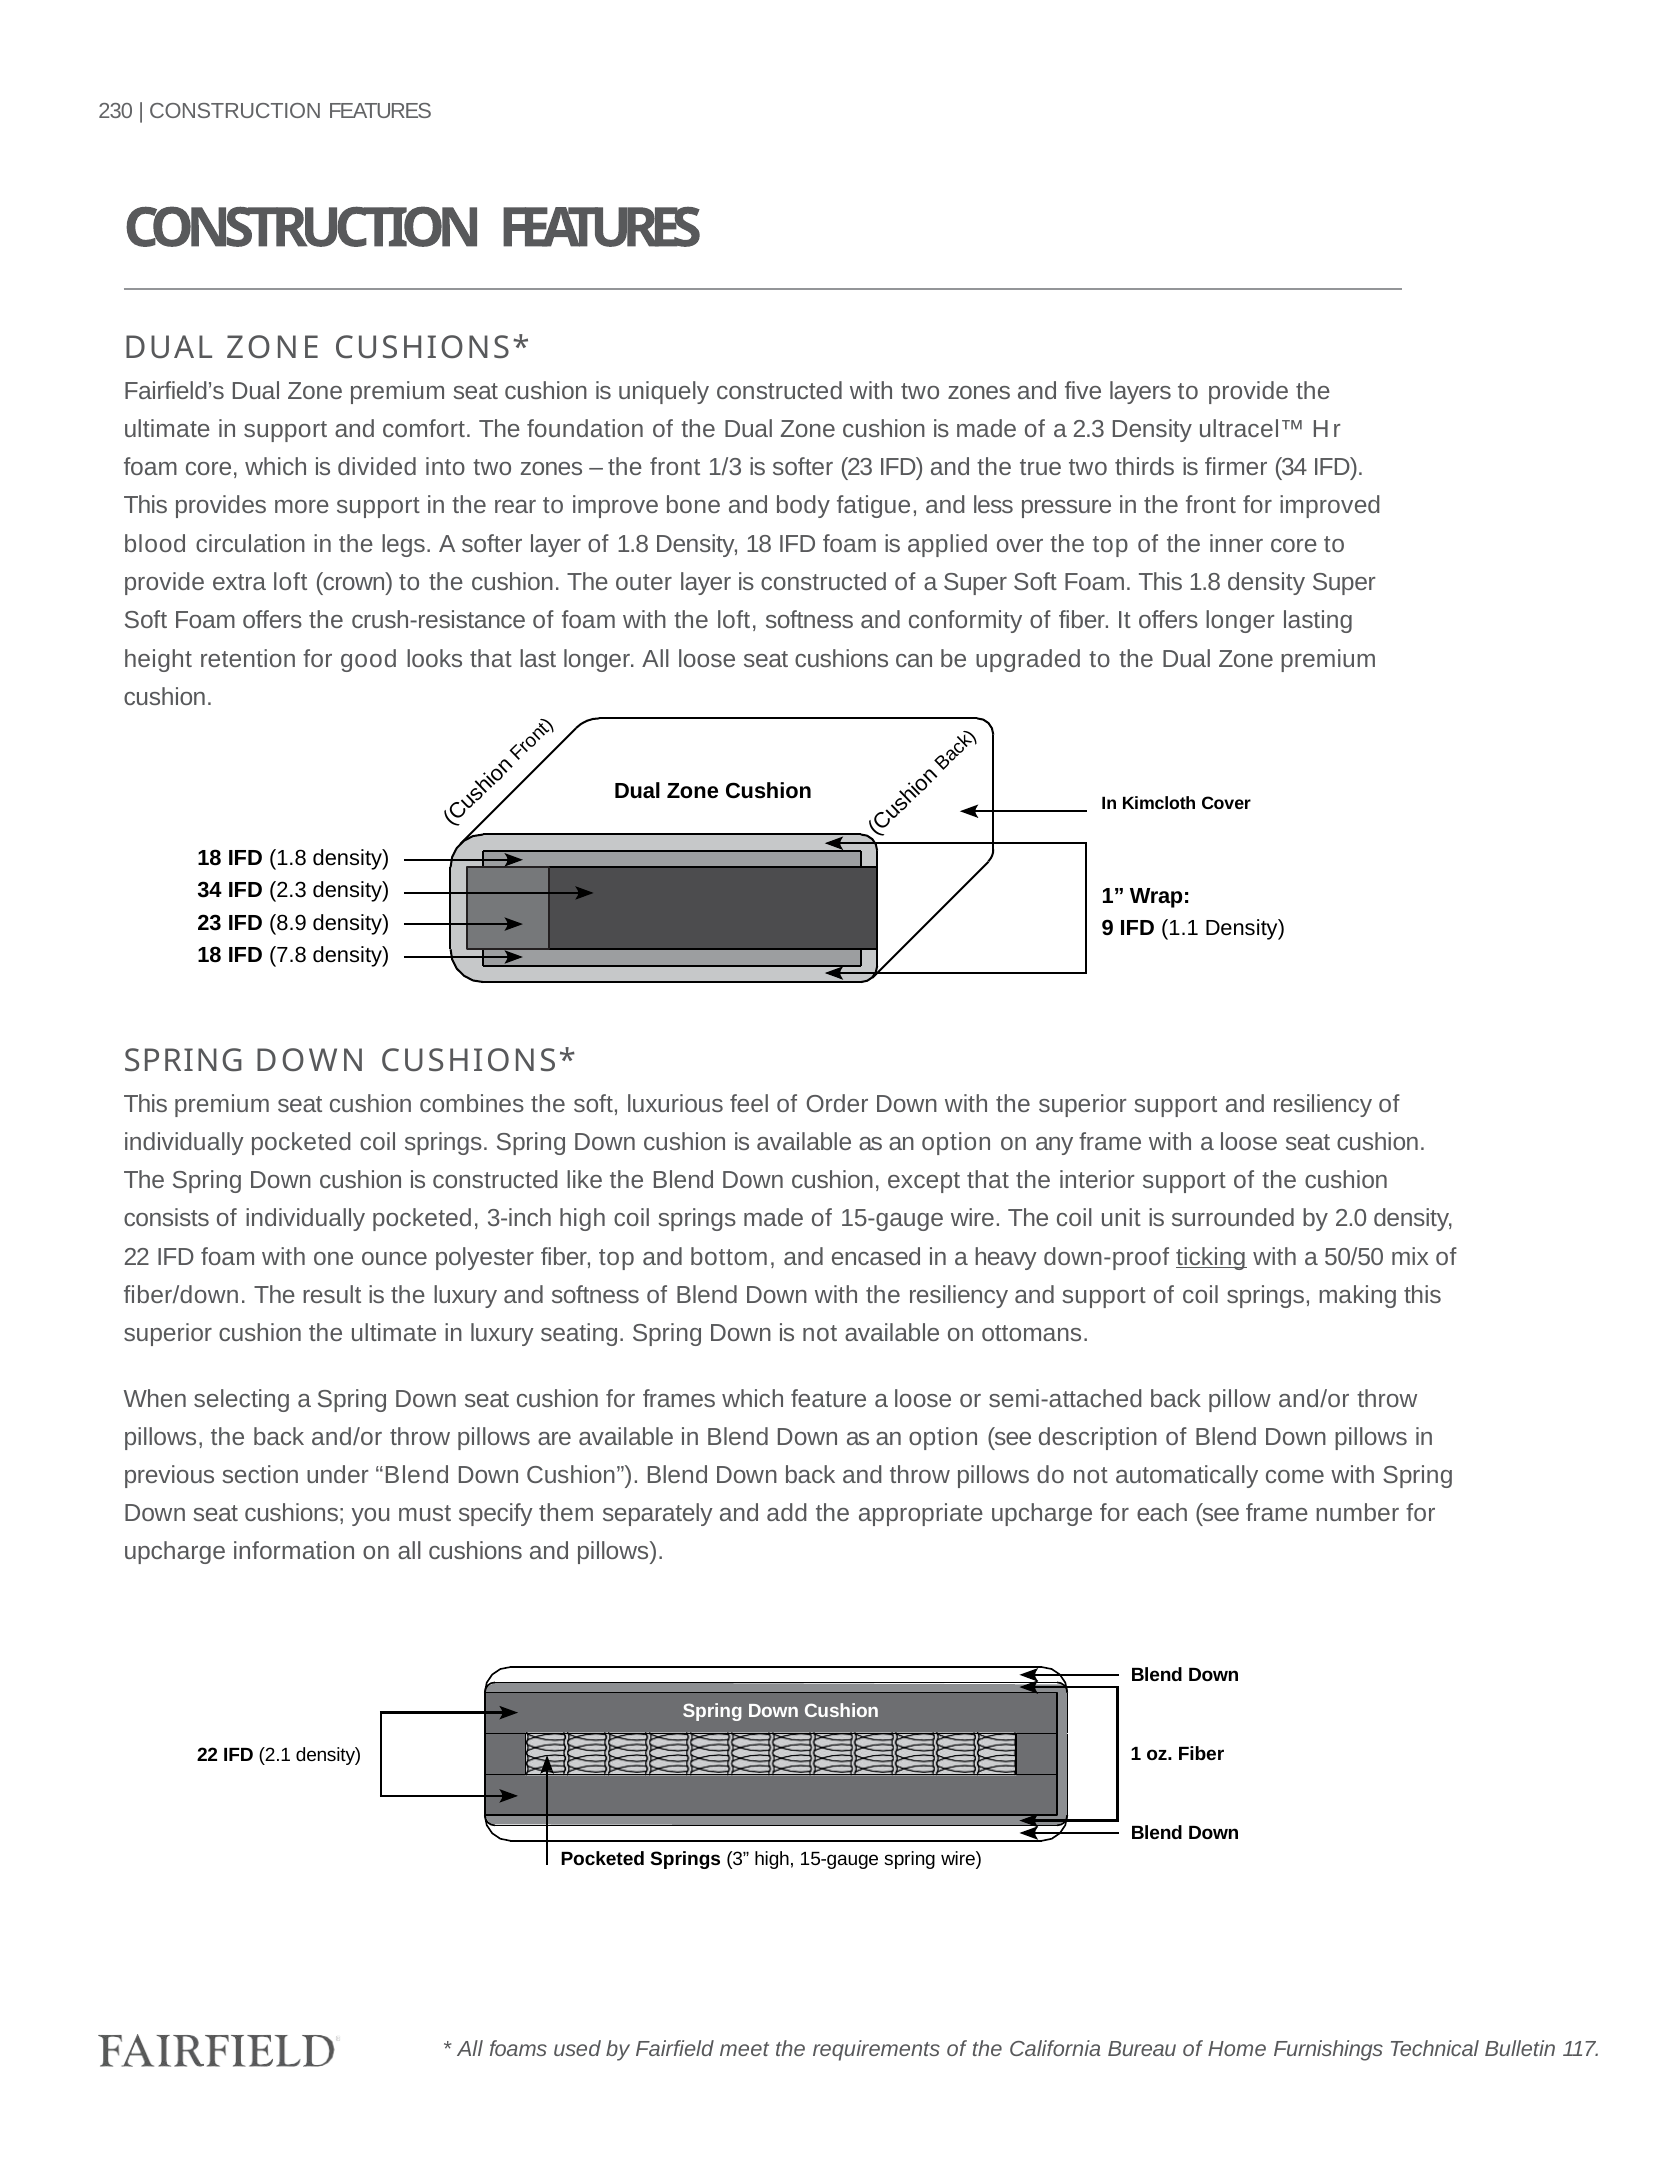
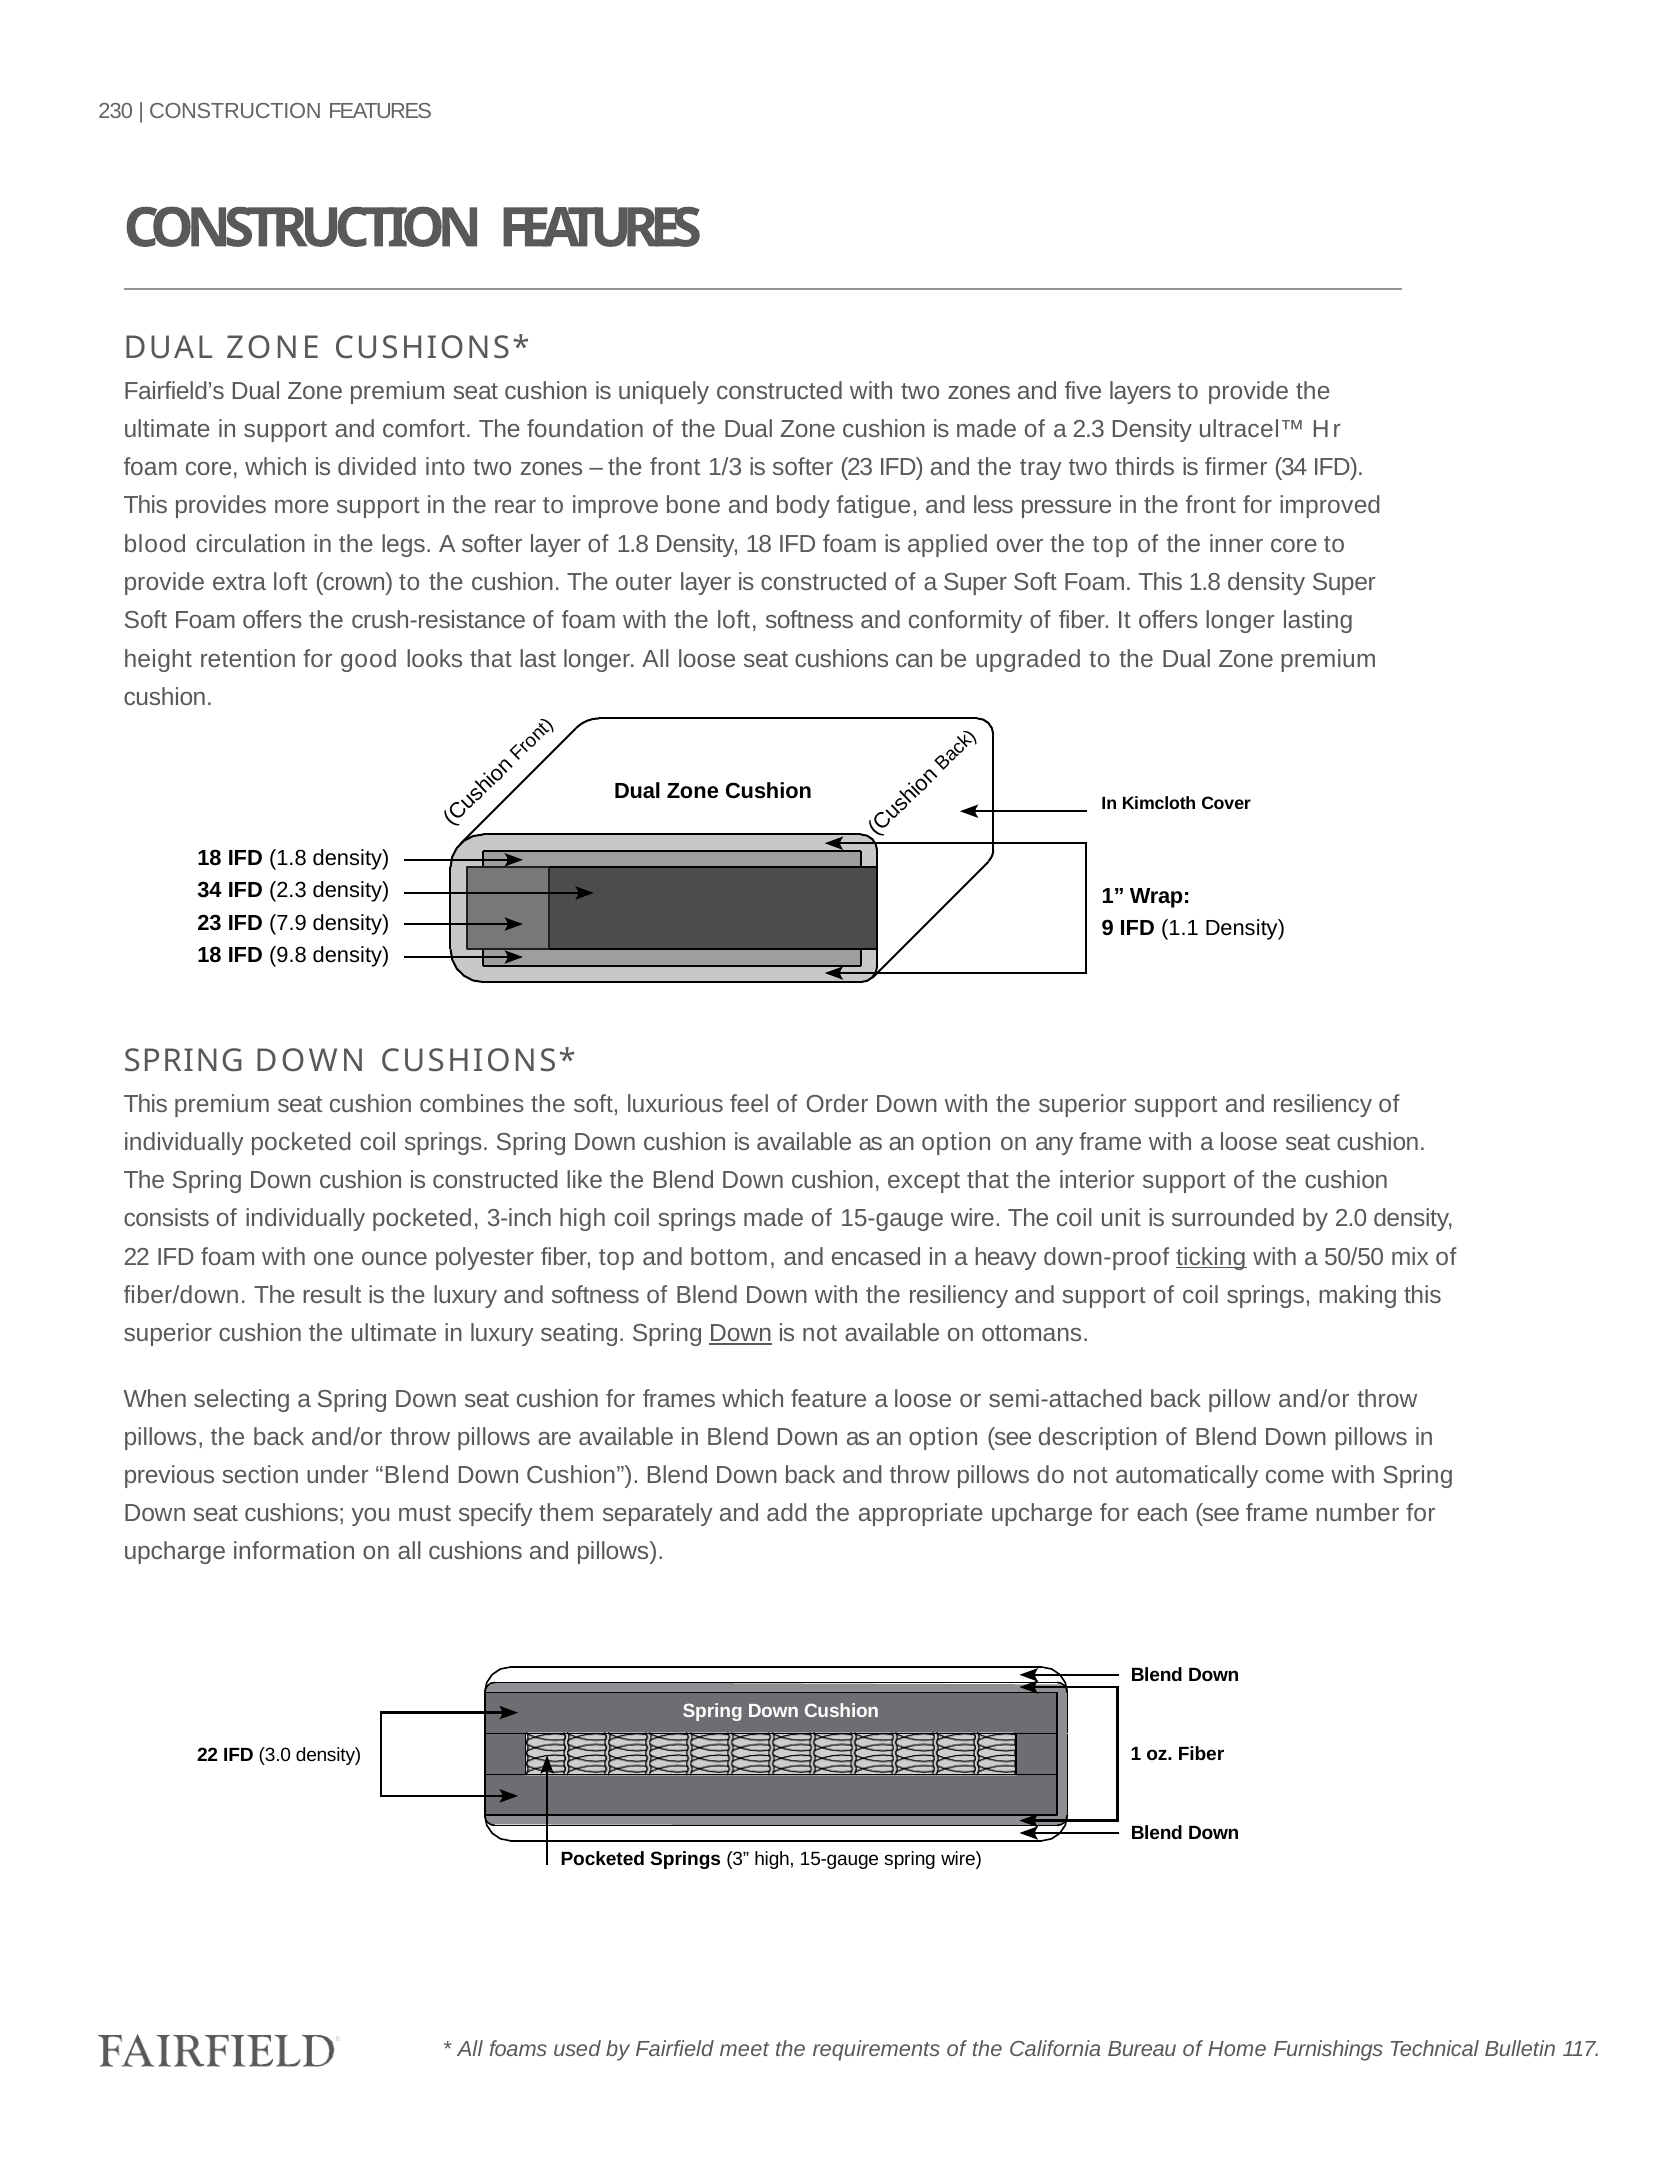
true: true -> tray (1041, 468)
8.9: 8.9 -> 7.9 (288, 923)
7.8: 7.8 -> 9.8 (288, 955)
Down underline: none -> present (741, 1334)
2.1: 2.1 -> 3.0 (275, 1755)
